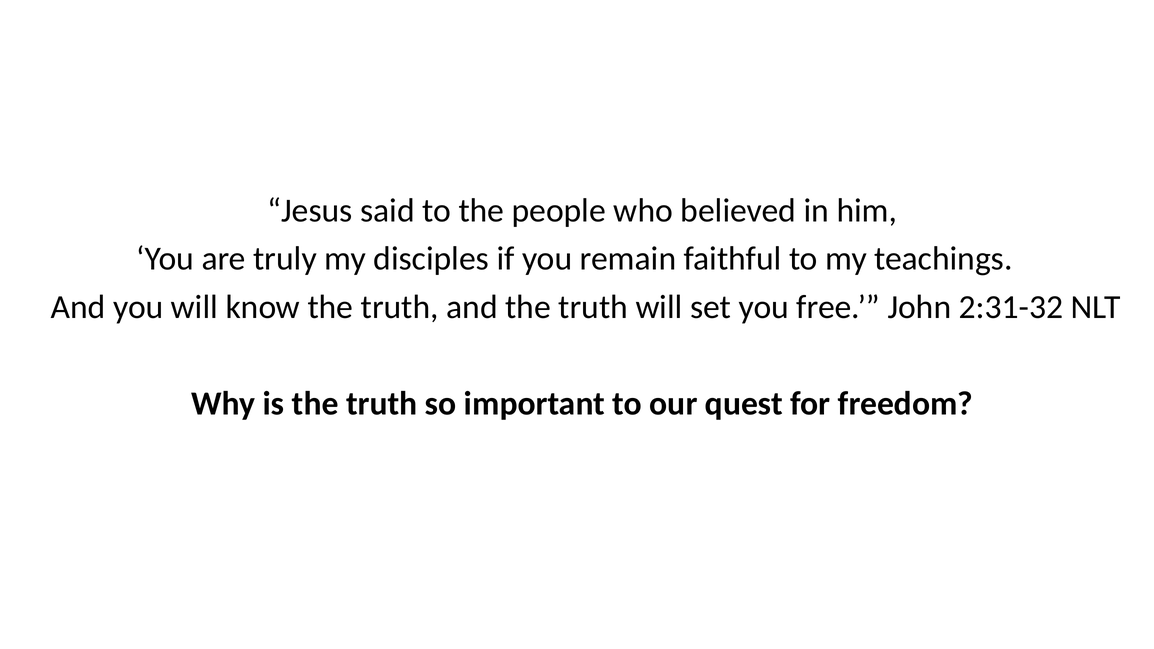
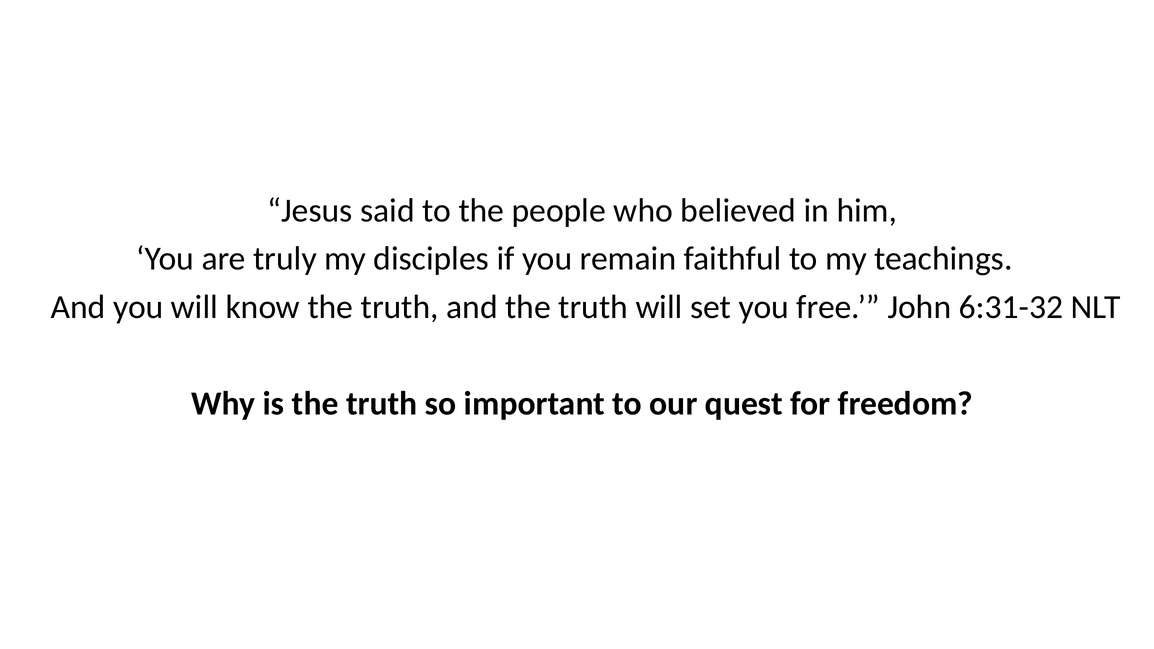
2:31-32: 2:31-32 -> 6:31-32 (1011, 307)
